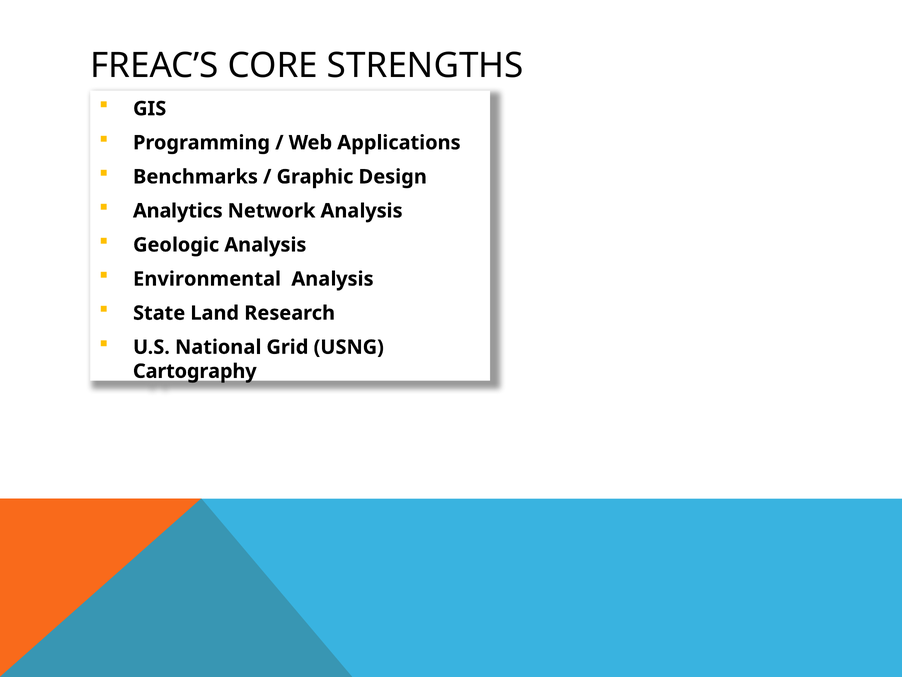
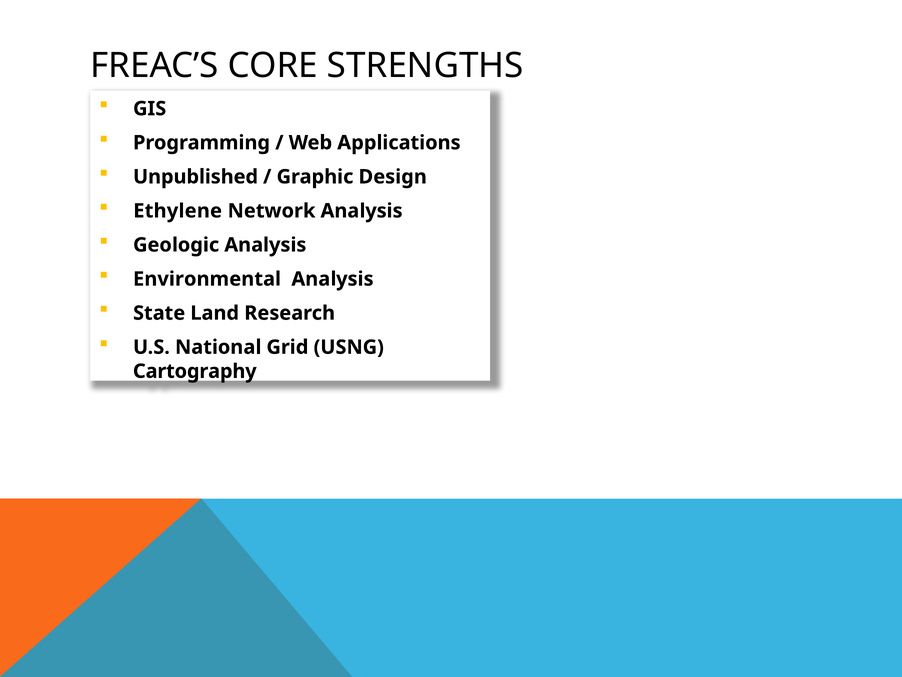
Benchmarks: Benchmarks -> Unpublished (196, 177)
Analytics: Analytics -> Ethylene (178, 211)
